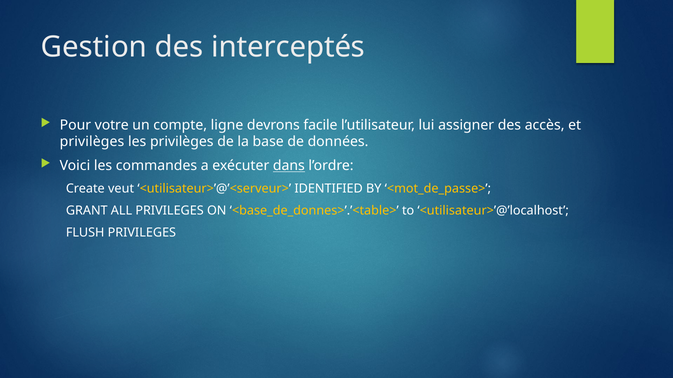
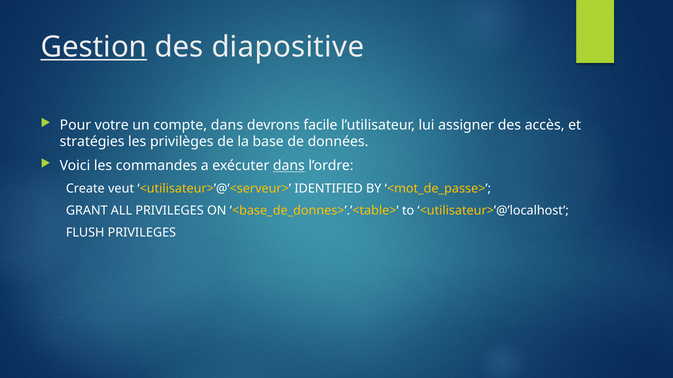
Gestion underline: none -> present (94, 47)
interceptés: interceptés -> diapositive (288, 47)
compte ligne: ligne -> dans (227, 125)
privilèges: privilèges -> stratégies (92, 142)
